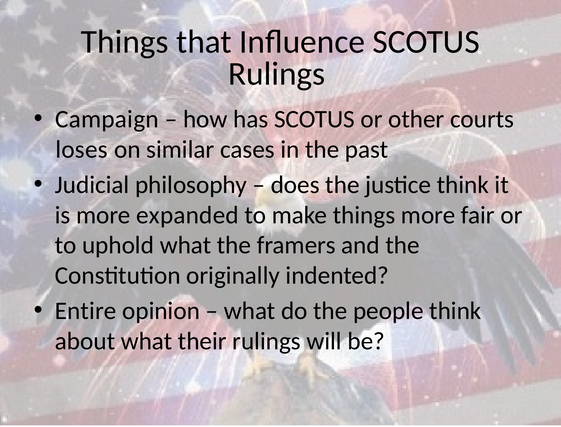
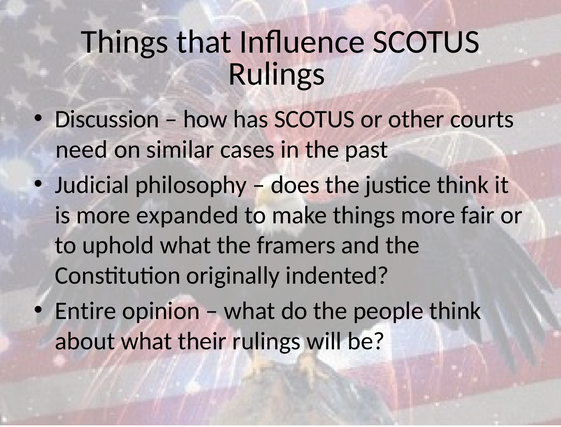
Campaign: Campaign -> Discussion (107, 119)
loses: loses -> need (82, 150)
